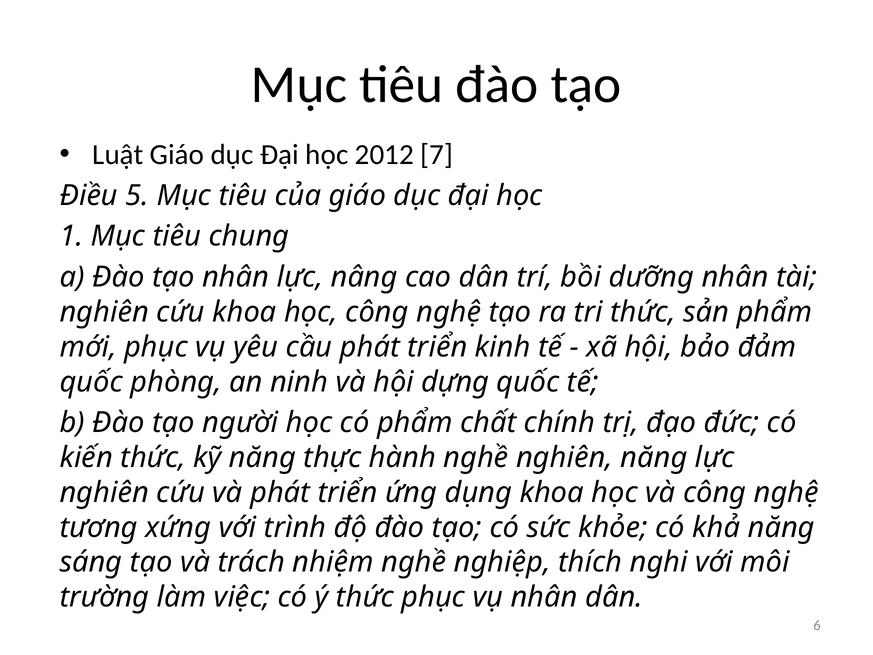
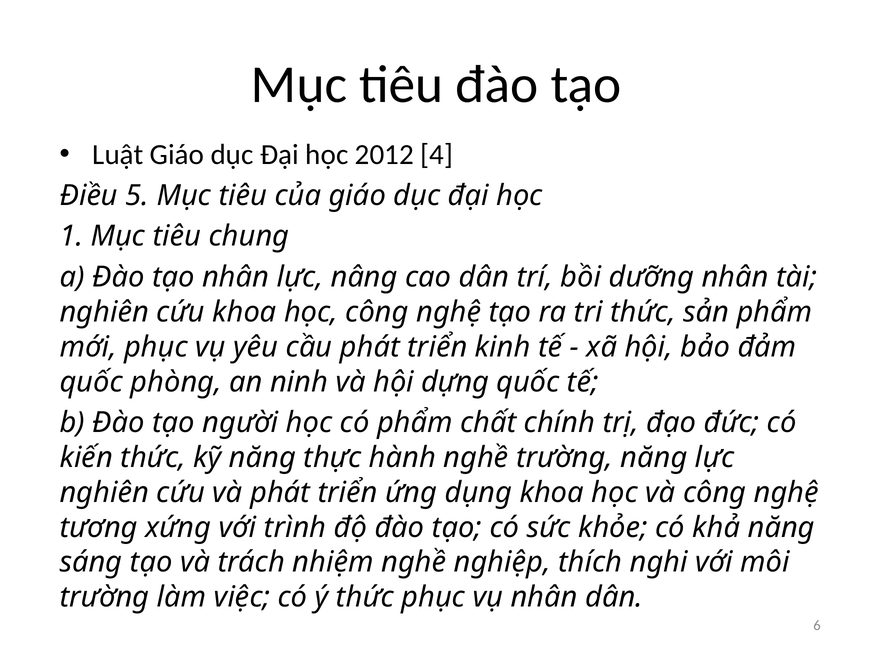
7: 7 -> 4 (437, 155)
nghề nghiên: nghiên -> trường (564, 457)
